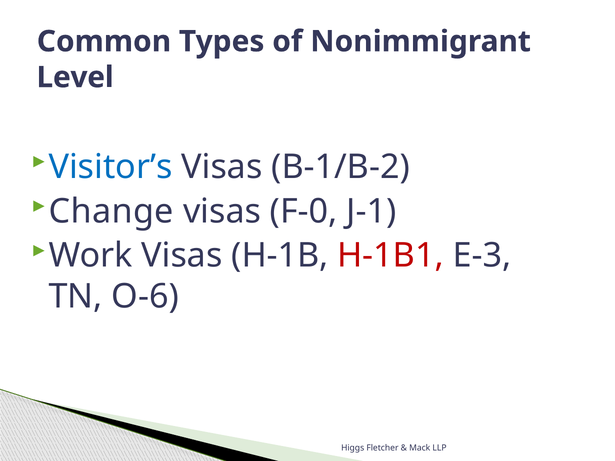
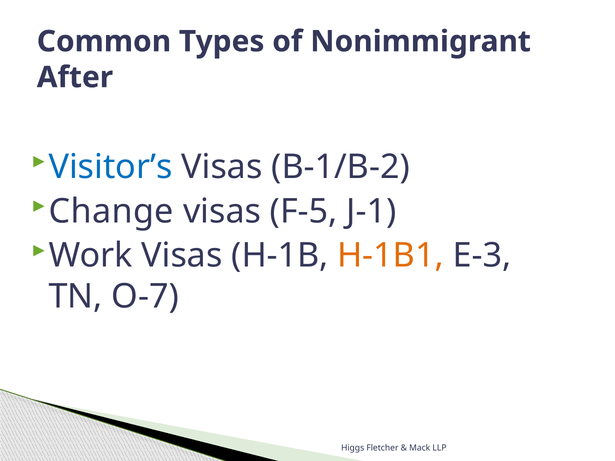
Level: Level -> After (75, 77)
F-0: F-0 -> F-5 (304, 211)
H-1B1 colour: red -> orange (390, 256)
O-6: O-6 -> O-7 (145, 297)
